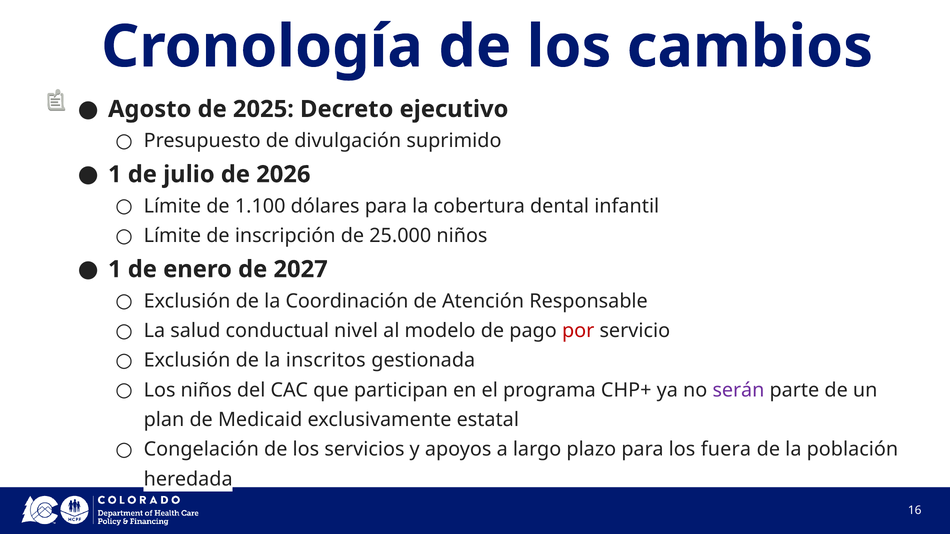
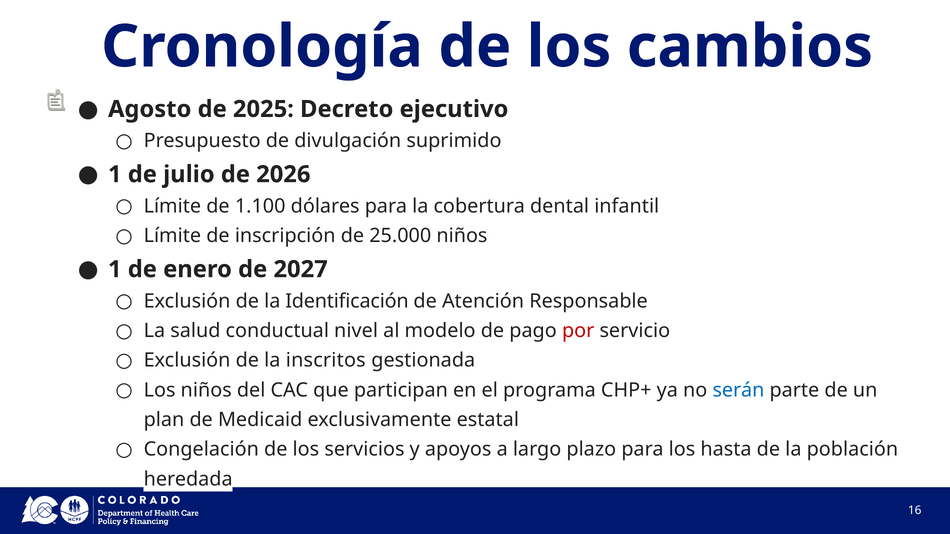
Coordinación: Coordinación -> Identificación (347, 301)
serán colour: purple -> blue (738, 390)
fuera: fuera -> hasta (726, 450)
